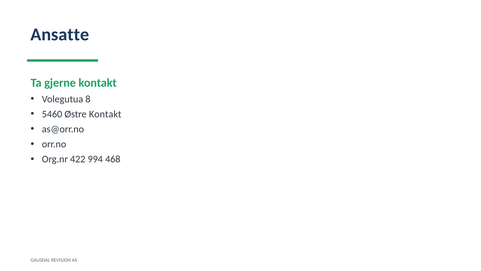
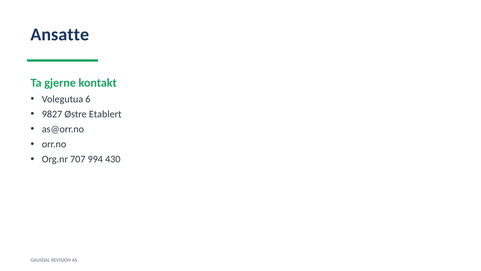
8: 8 -> 6 (88, 99)
5460: 5460 -> 9827 (52, 114)
Østre Kontakt: Kontakt -> Etablert (105, 114)
422: 422 -> 707 (78, 159)
468: 468 -> 430 (113, 159)
